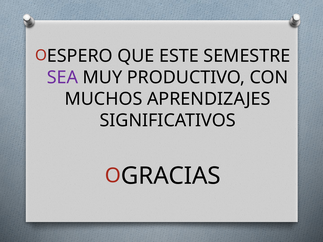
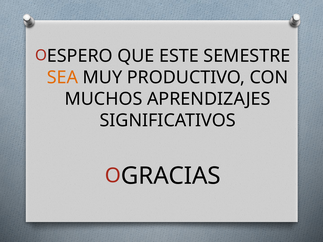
SEA colour: purple -> orange (62, 77)
